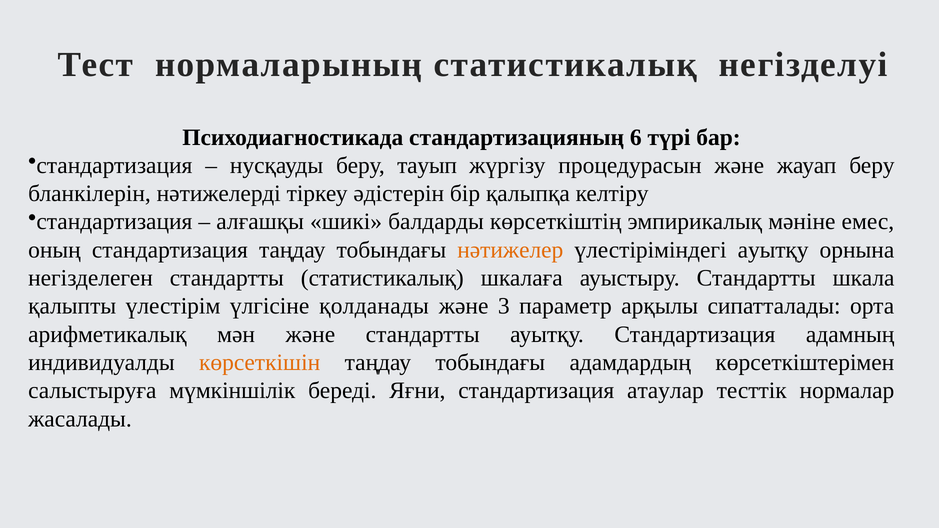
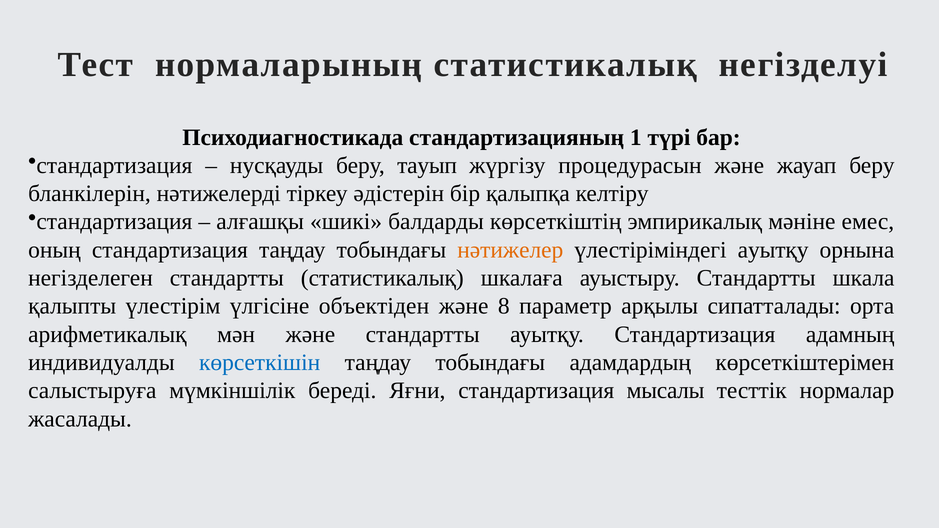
6: 6 -> 1 (636, 137)
қолданады: қолданады -> объектіден (374, 306)
3: 3 -> 8 (504, 306)
көрсеткішін colour: orange -> blue (260, 363)
атаулар: атаулар -> мысалы (666, 391)
